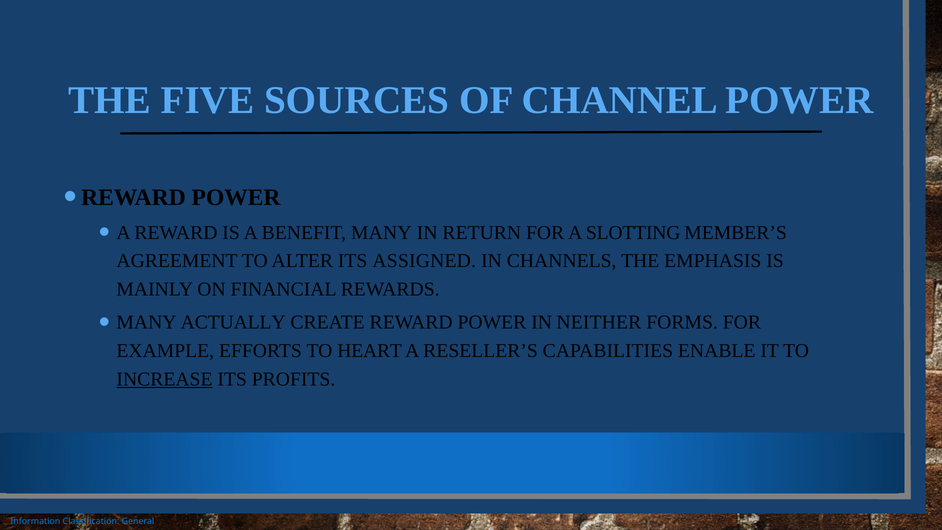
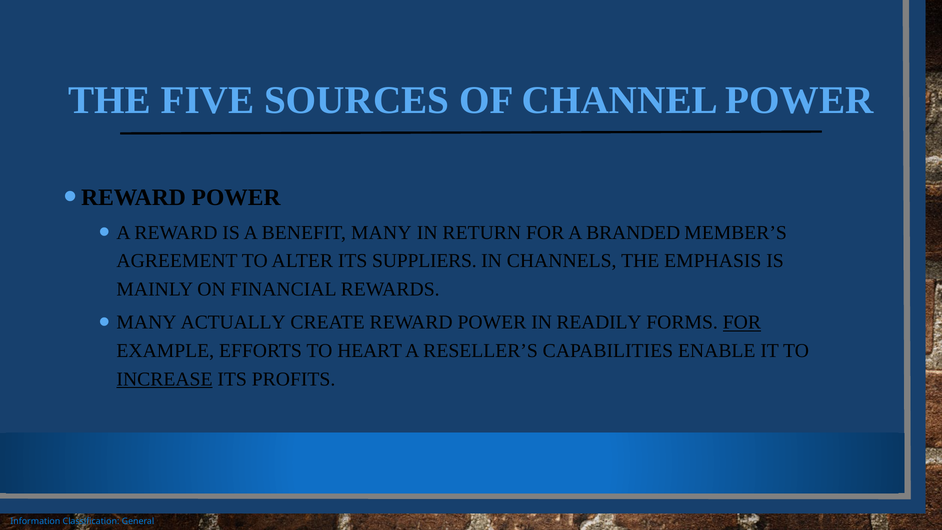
SLOTTING: SLOTTING -> BRANDED (633, 233)
ASSIGNED: ASSIGNED -> SUPPLIERS (424, 261)
NEITHER: NEITHER -> READILY (599, 322)
FOR underline: none -> present (742, 322)
